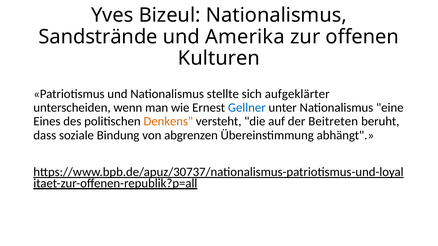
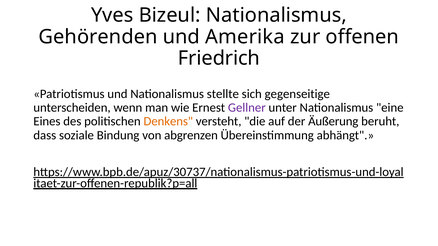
Sandstrände: Sandstrände -> Gehörenden (98, 37)
Kulturen: Kulturen -> Friedrich (219, 58)
aufgeklärter: aufgeklärter -> gegenseitige (297, 94)
Gellner colour: blue -> purple (247, 108)
Beitreten: Beitreten -> Äußerung (333, 122)
